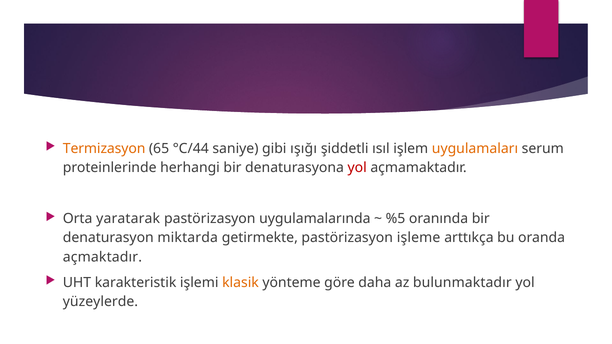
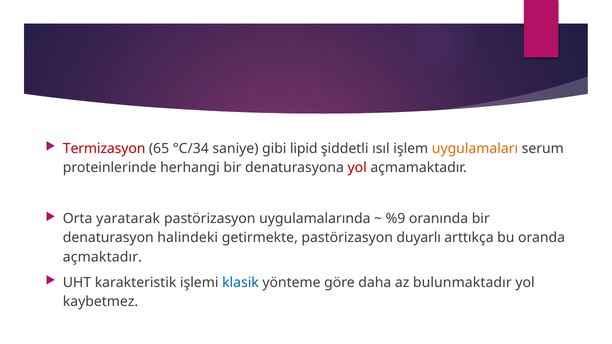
Termizasyon colour: orange -> red (104, 149)
°C/44: °C/44 -> °C/34 (191, 149)
ışığı: ışığı -> lipid (304, 149)
%5: %5 -> %9 (396, 219)
miktarda: miktarda -> halindeki (188, 238)
işleme: işleme -> duyarlı (419, 238)
klasik colour: orange -> blue (240, 283)
yüzeylerde: yüzeylerde -> kaybetmez (100, 302)
